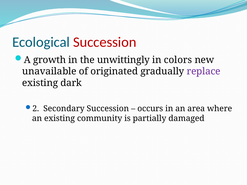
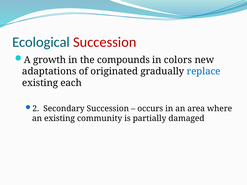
unwittingly: unwittingly -> compounds (123, 60)
unavailable: unavailable -> adaptations (49, 71)
replace colour: purple -> blue (204, 71)
dark: dark -> each (71, 83)
